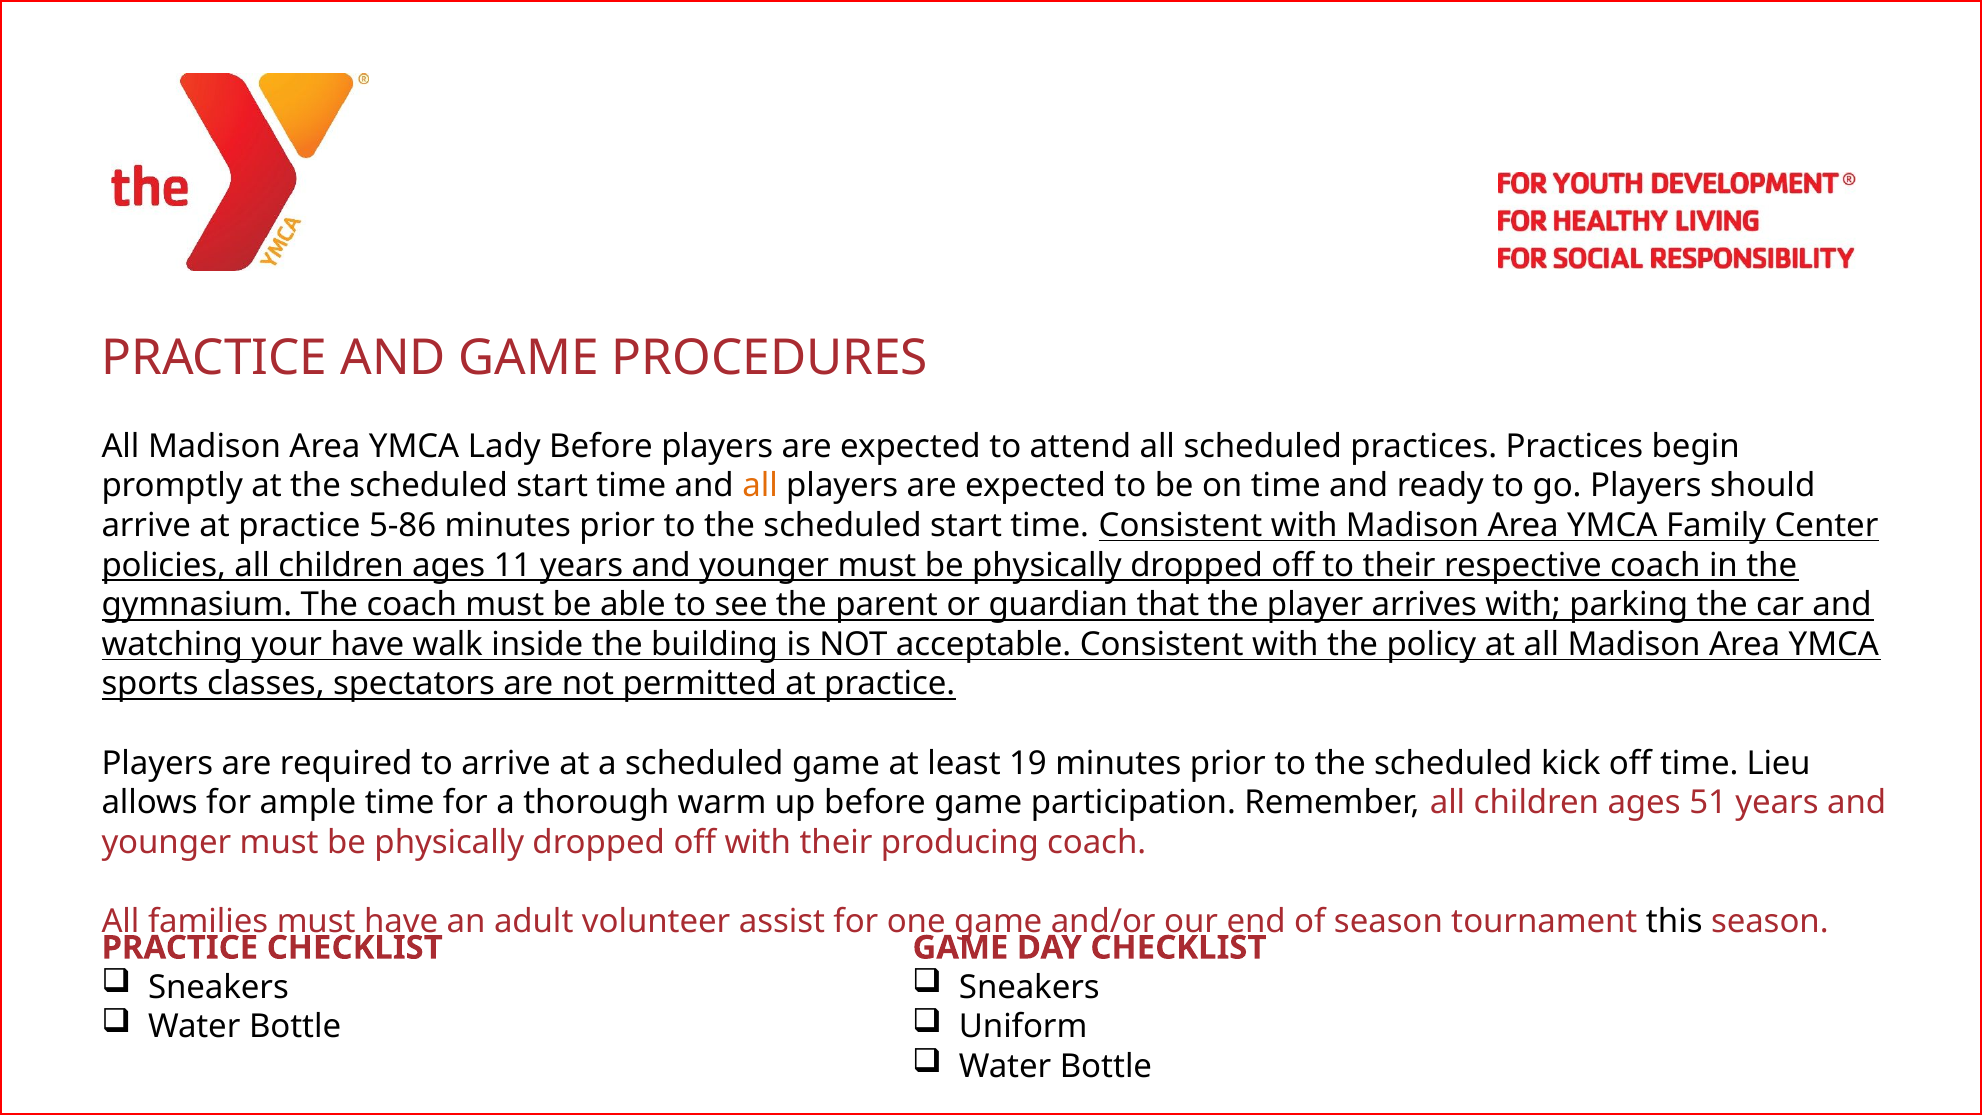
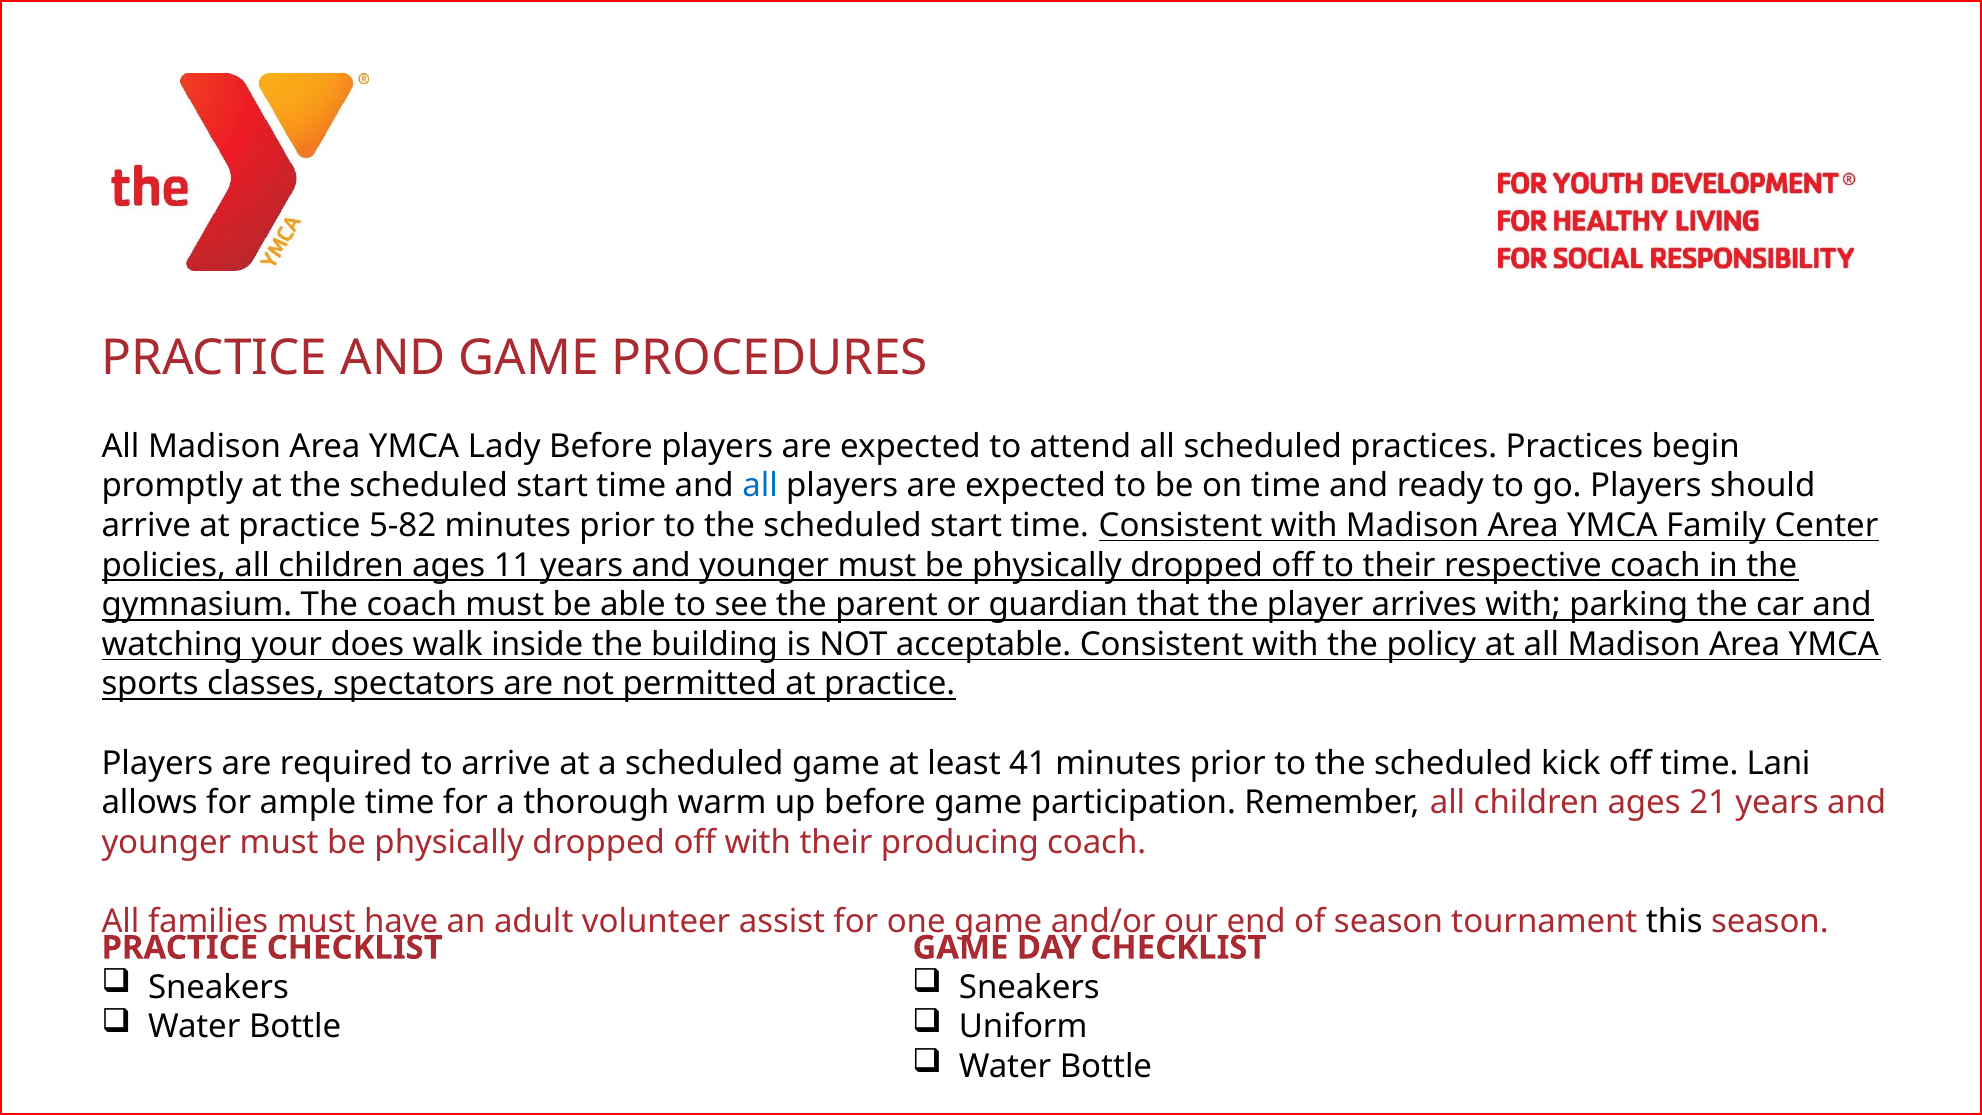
all colour: orange -> blue (760, 486)
5-86: 5-86 -> 5-82 (403, 526)
your have: have -> does (367, 644)
19: 19 -> 41 (1028, 763)
Lieu: Lieu -> Lani (1779, 763)
51: 51 -> 21 (1708, 803)
